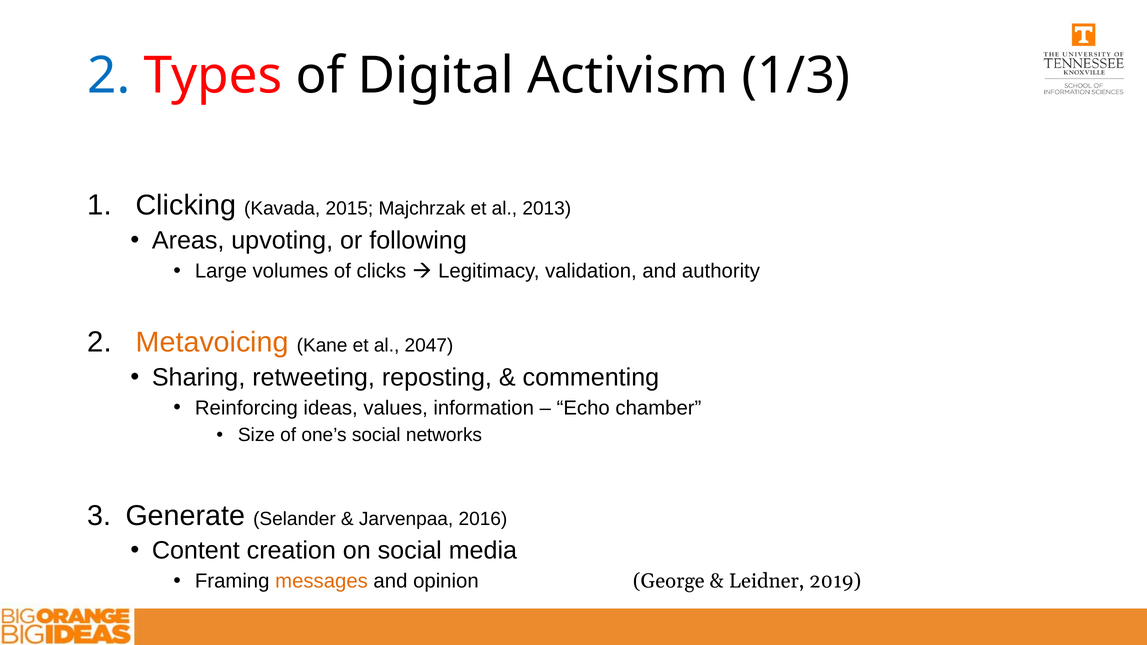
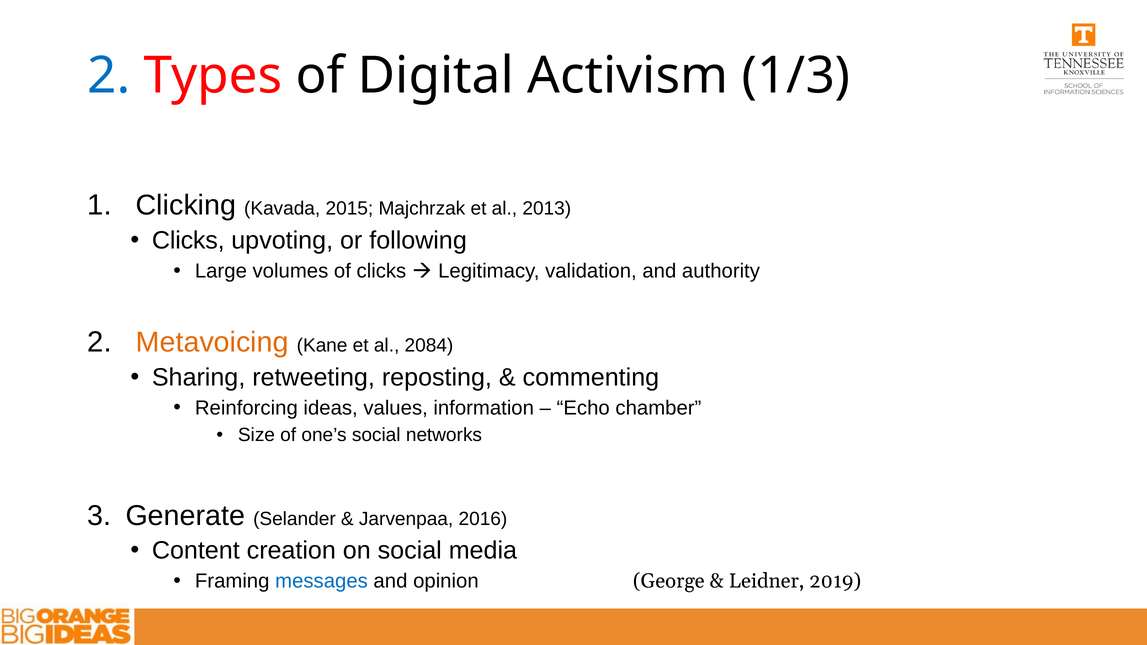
Areas: Areas -> Clicks (188, 241)
2047: 2047 -> 2084 (429, 346)
messages colour: orange -> blue (322, 581)
